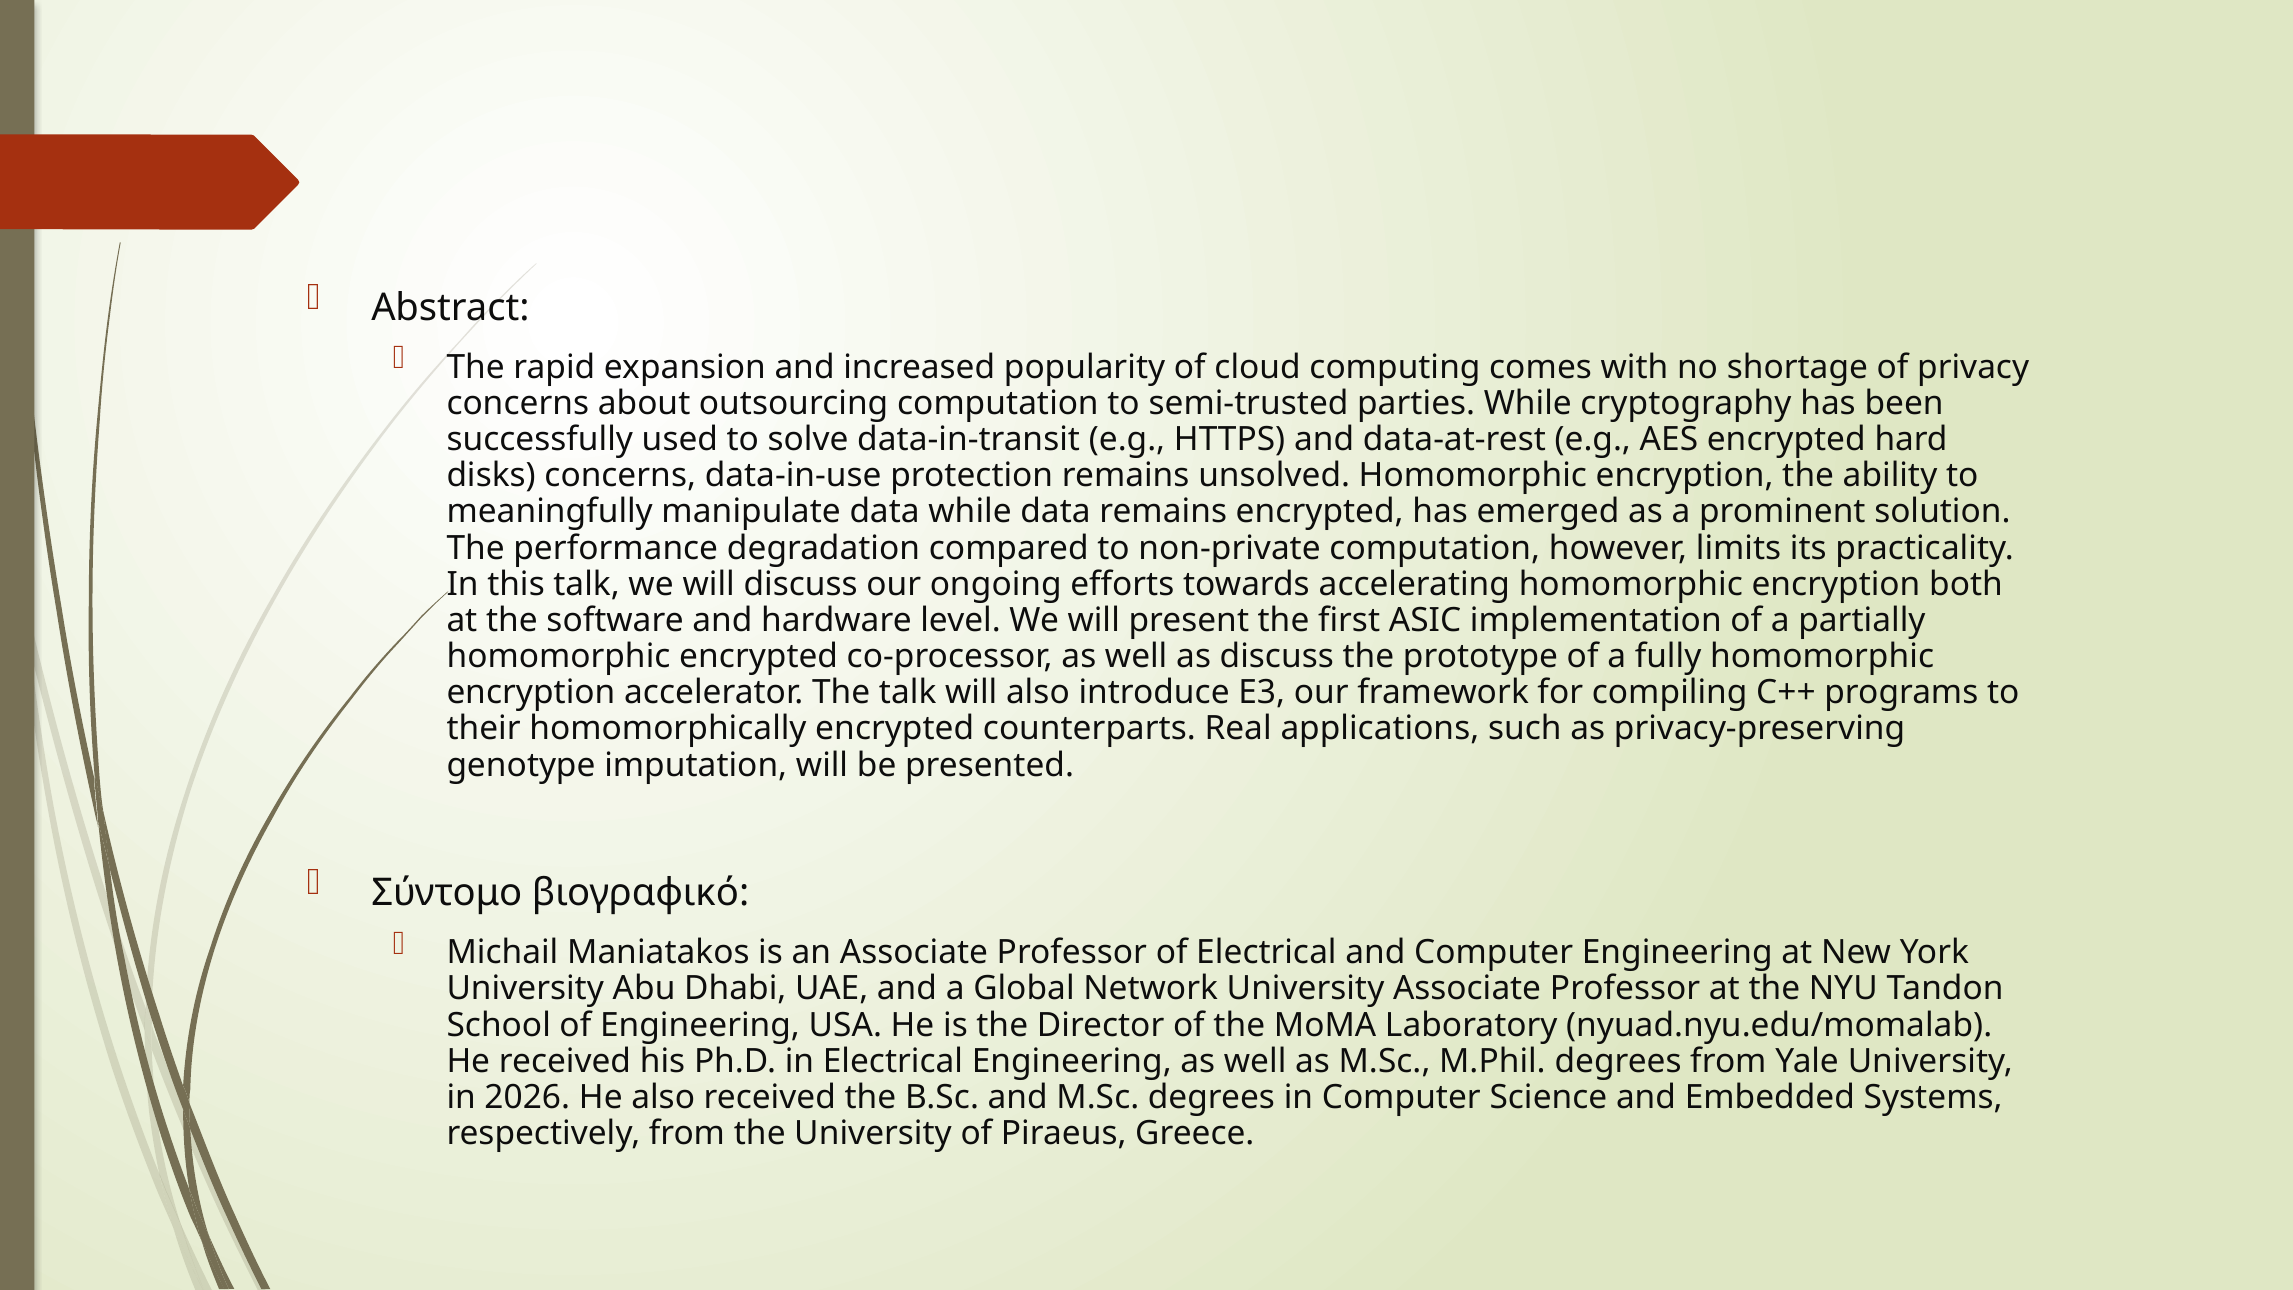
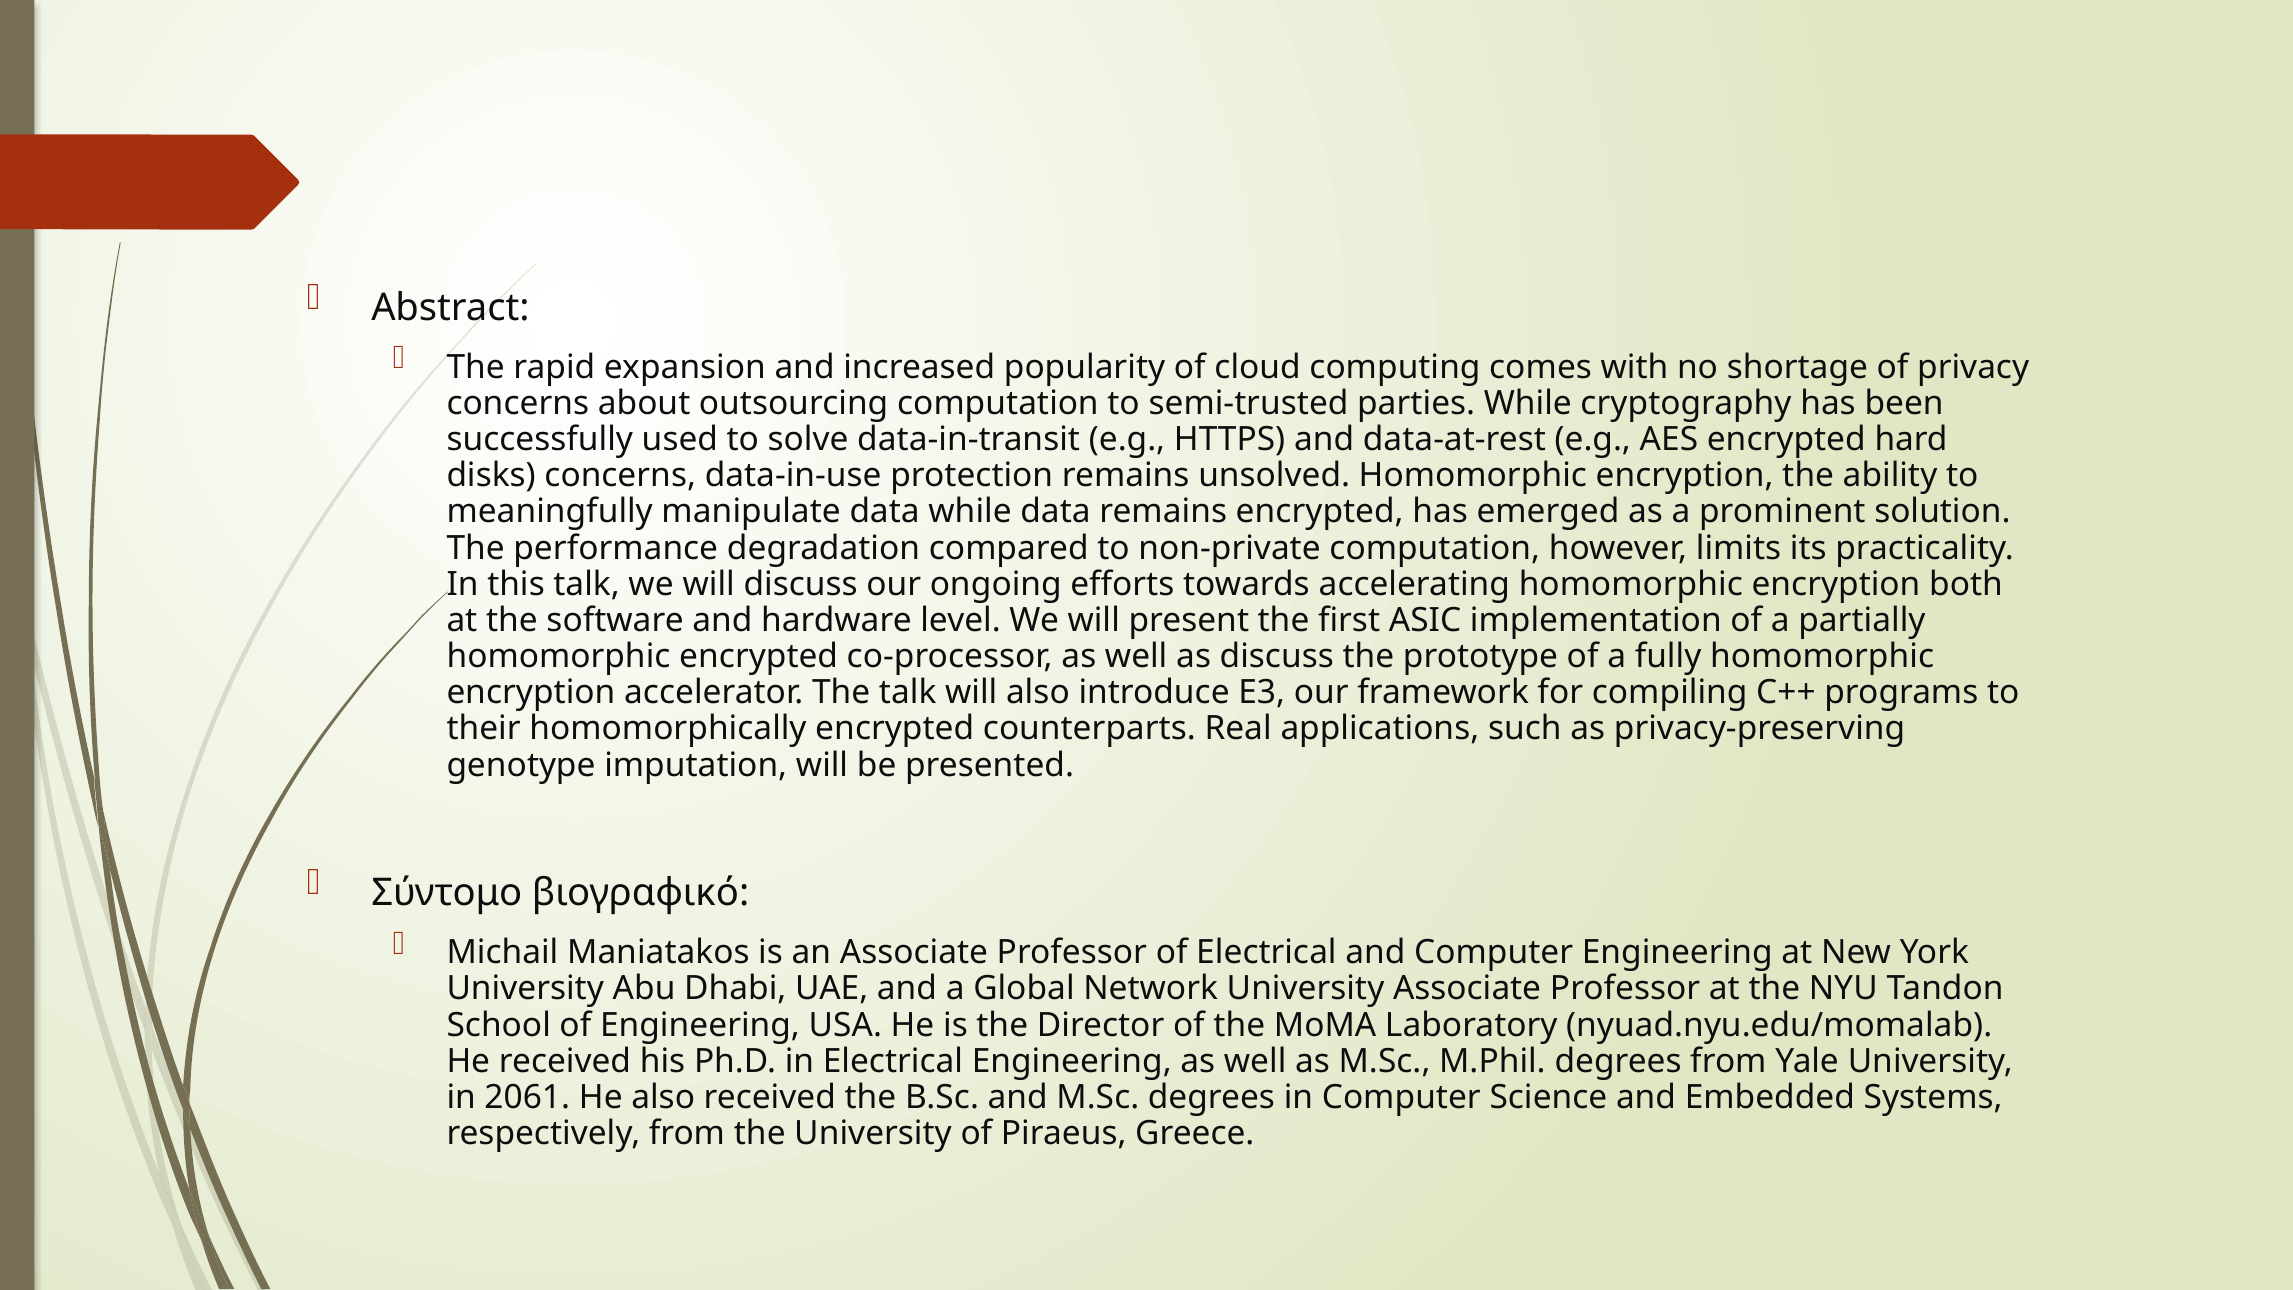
2026: 2026 -> 2061 (527, 1097)
